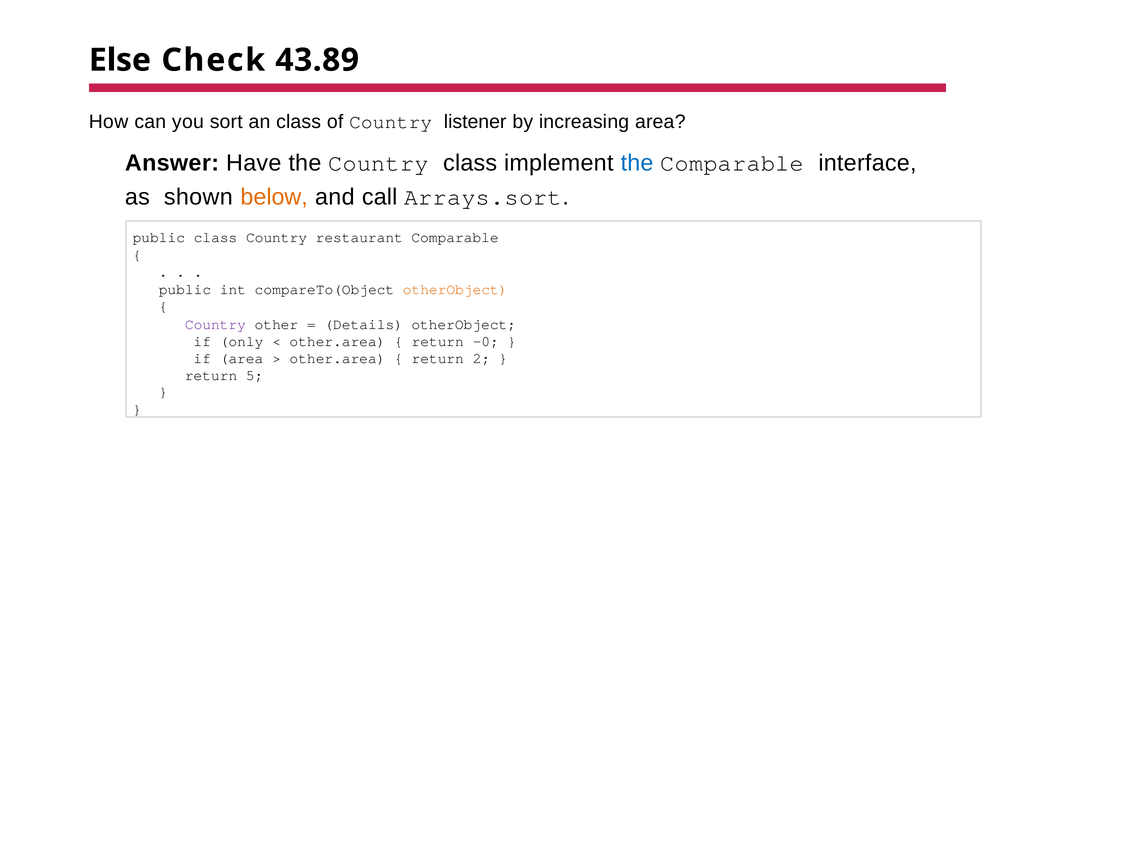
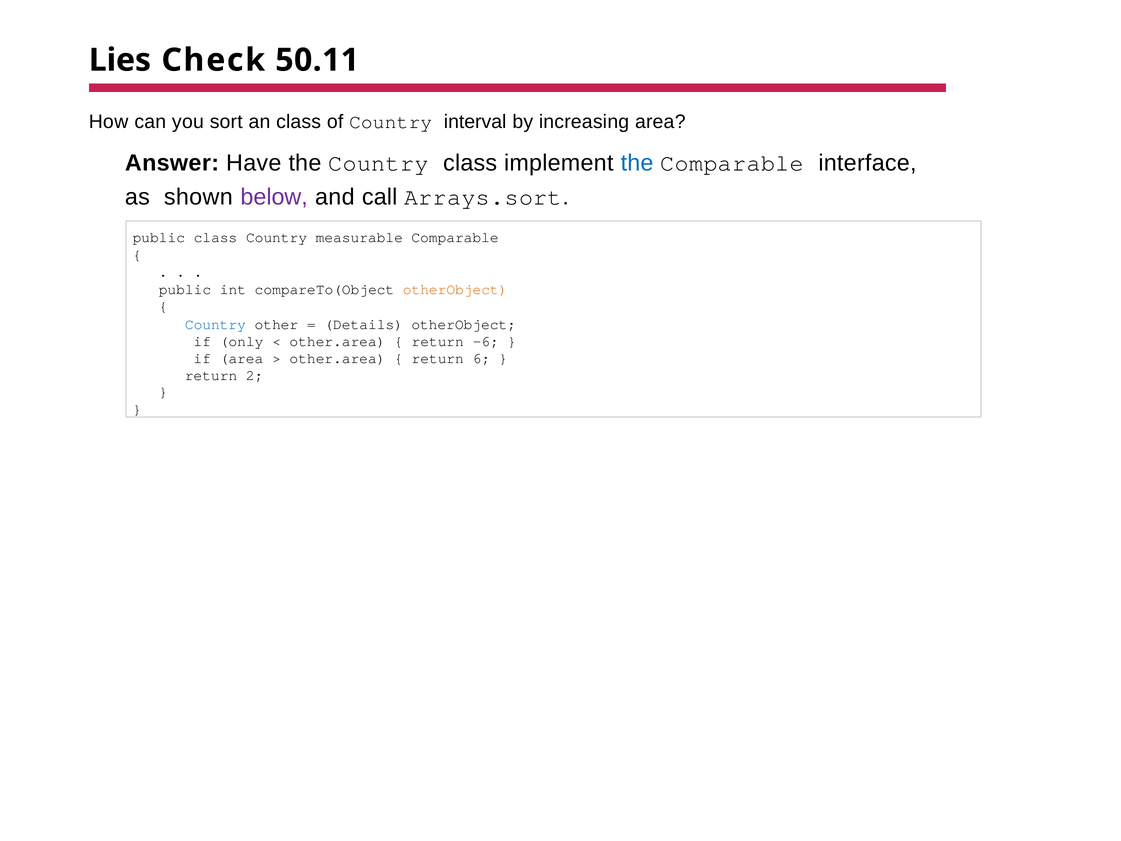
Else: Else -> Lies (120, 60)
43.89: 43.89 -> 50.11 (317, 60)
listener: listener -> interval (475, 122)
below colour: orange -> purple (274, 197)
restaurant: restaurant -> measurable (359, 237)
Country colour: purple -> blue (215, 324)
-0: -0 -> -6 (486, 341)
2: 2 -> 6 (481, 358)
5: 5 -> 2 (255, 375)
